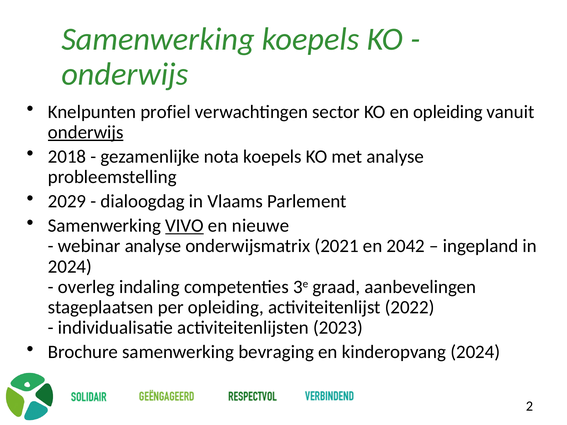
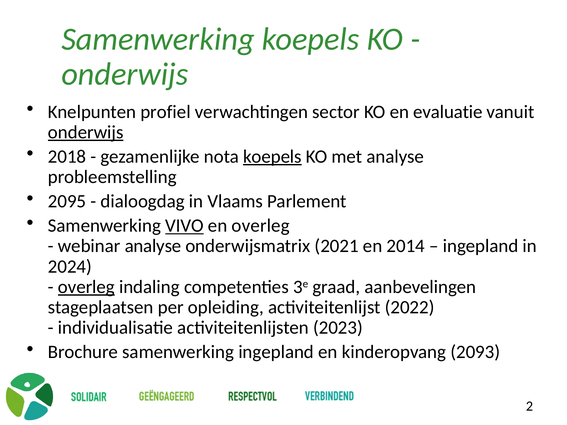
en opleiding: opleiding -> evaluatie (448, 112)
koepels underline: none -> present (272, 157)
2029: 2029 -> 2095 (67, 201)
en nieuwe: nieuwe -> overleg (261, 226)
2042: 2042 -> 2014 (406, 246)
overleg underline: none -> present (86, 287)
samenwerking bevraging: bevraging -> ingepland (276, 352)
kinderopvang 2024: 2024 -> 2093 (475, 352)
